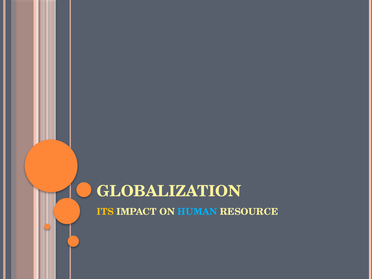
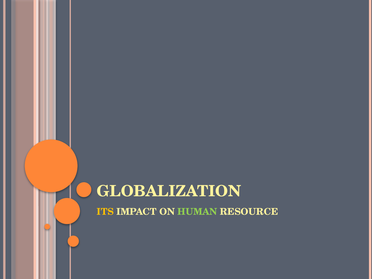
HUMAN colour: light blue -> light green (197, 212)
